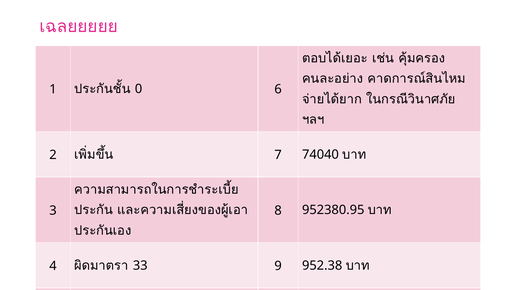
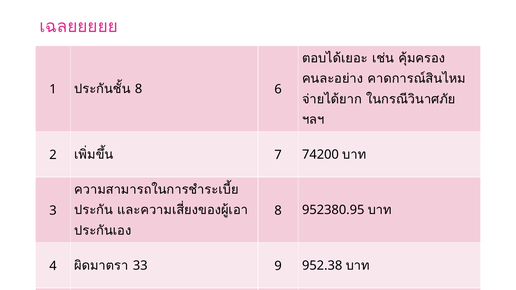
0: 0 -> 8 (139, 89)
74040: 74040 -> 74200 (320, 155)
